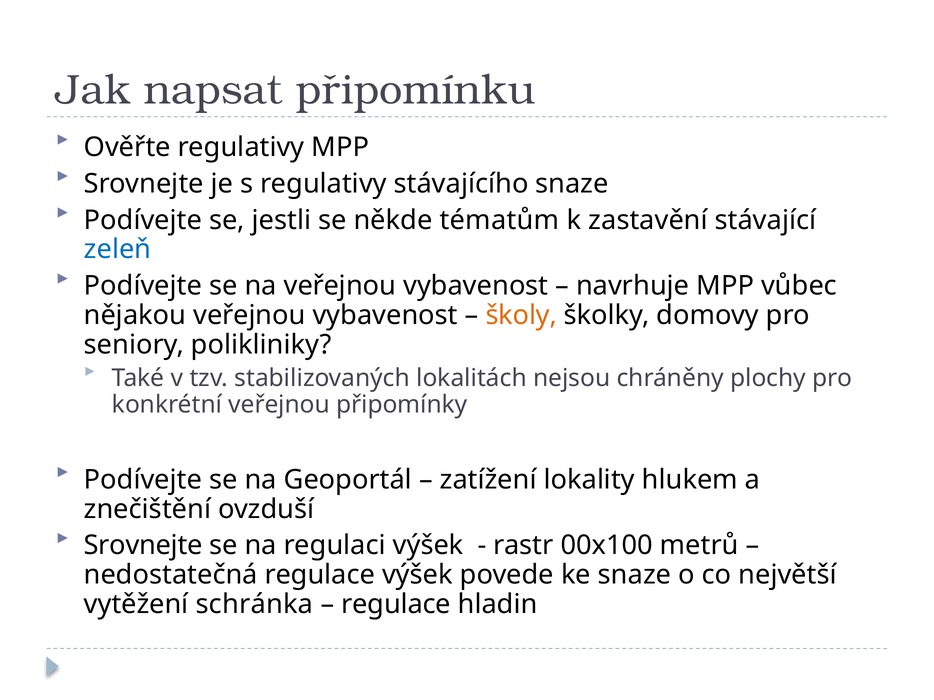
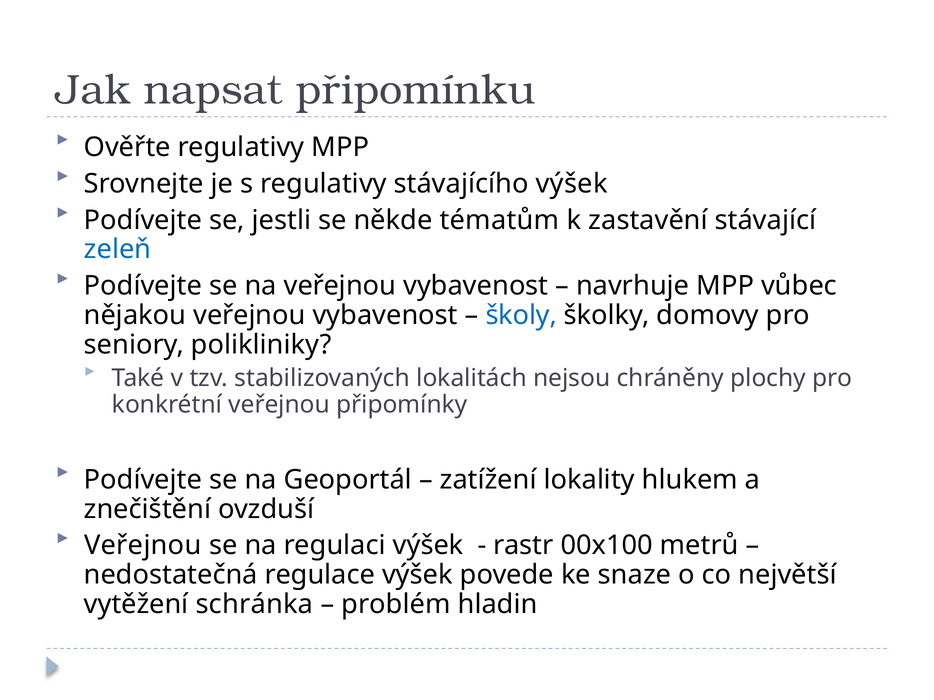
stávajícího snaze: snaze -> výšek (572, 184)
školy colour: orange -> blue (521, 315)
Srovnejte: Srovnejte -> Veřejnou (143, 546)
regulace: regulace -> problém (396, 605)
